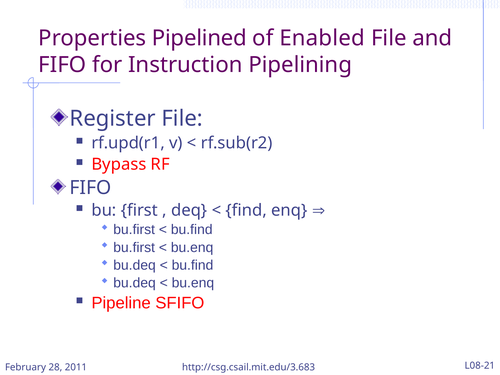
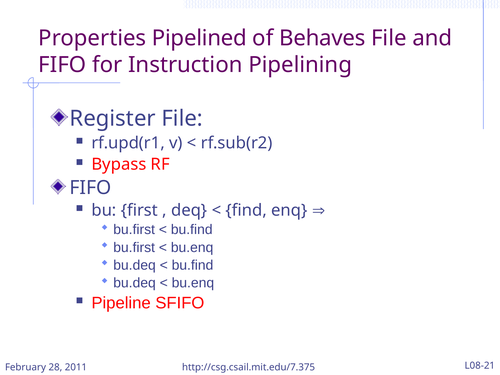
Enabled: Enabled -> Behaves (322, 38)
http://csg.csail.mit.edu/3.683: http://csg.csail.mit.edu/3.683 -> http://csg.csail.mit.edu/7.375 (249, 367)
